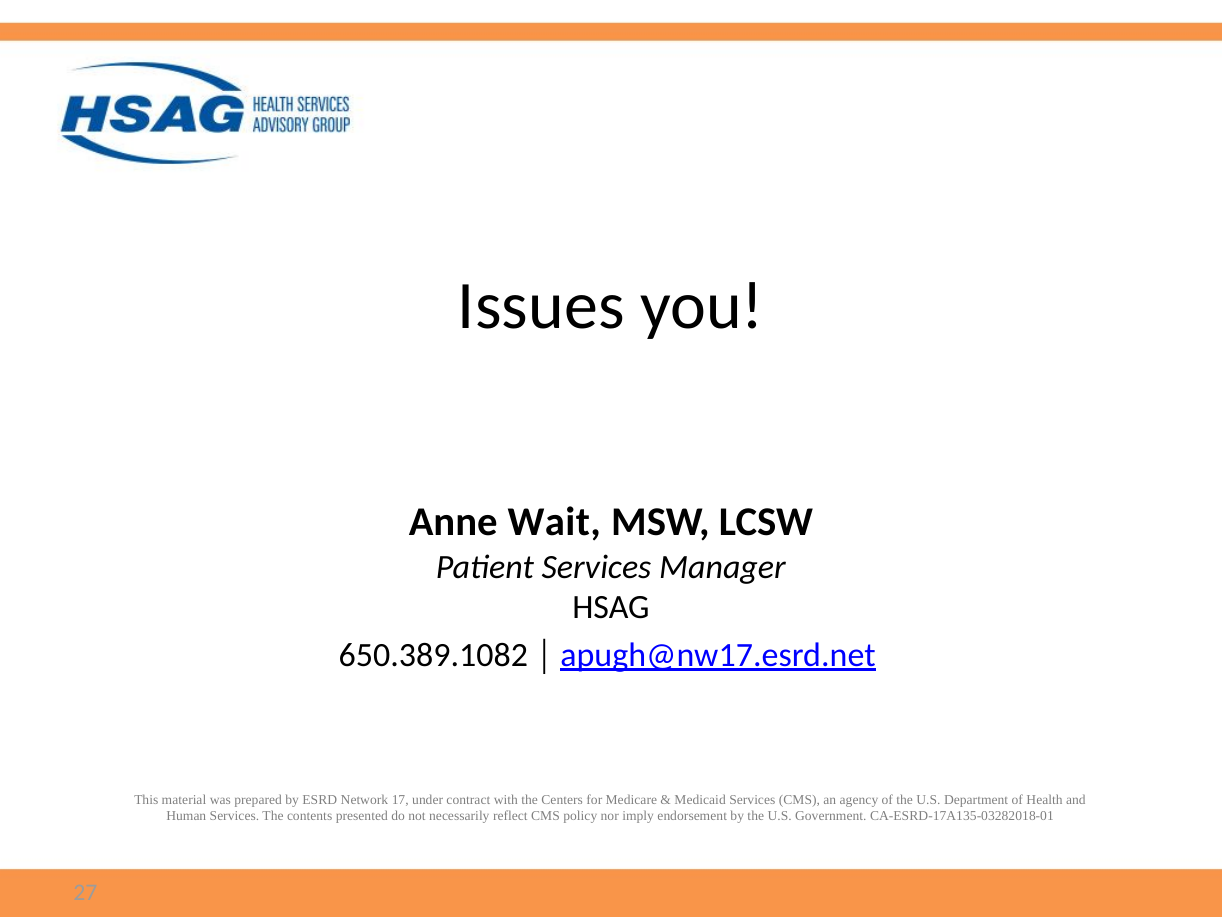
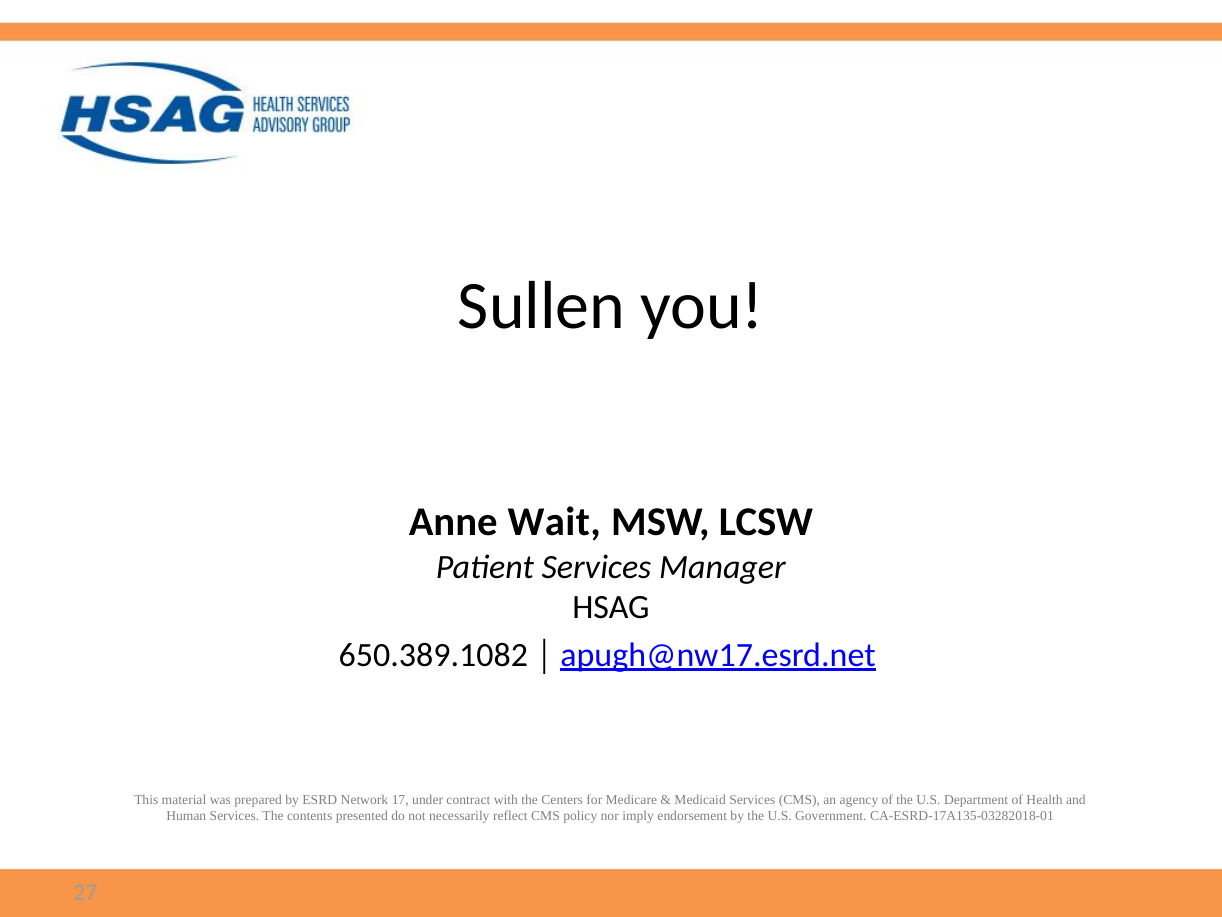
Issues: Issues -> Sullen (542, 306)
